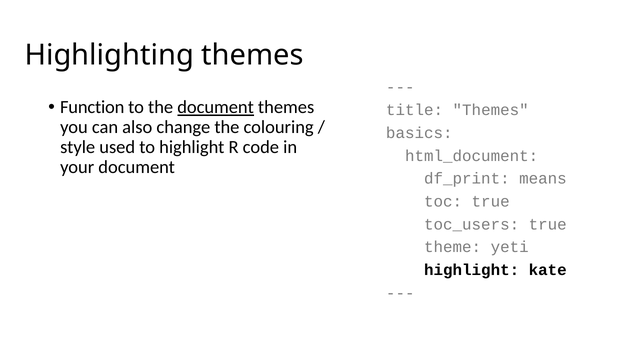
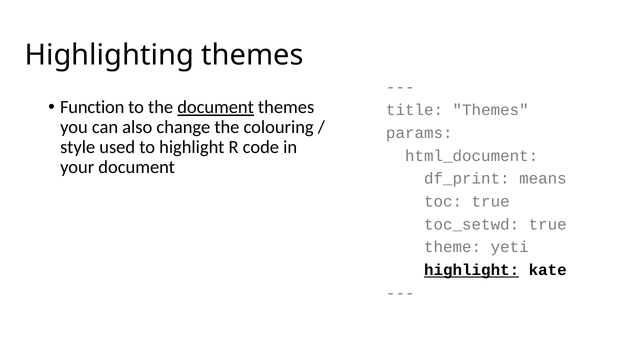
basics: basics -> params (419, 133)
toc_users: toc_users -> toc_setwd (472, 224)
highlight underline: none -> present (472, 270)
